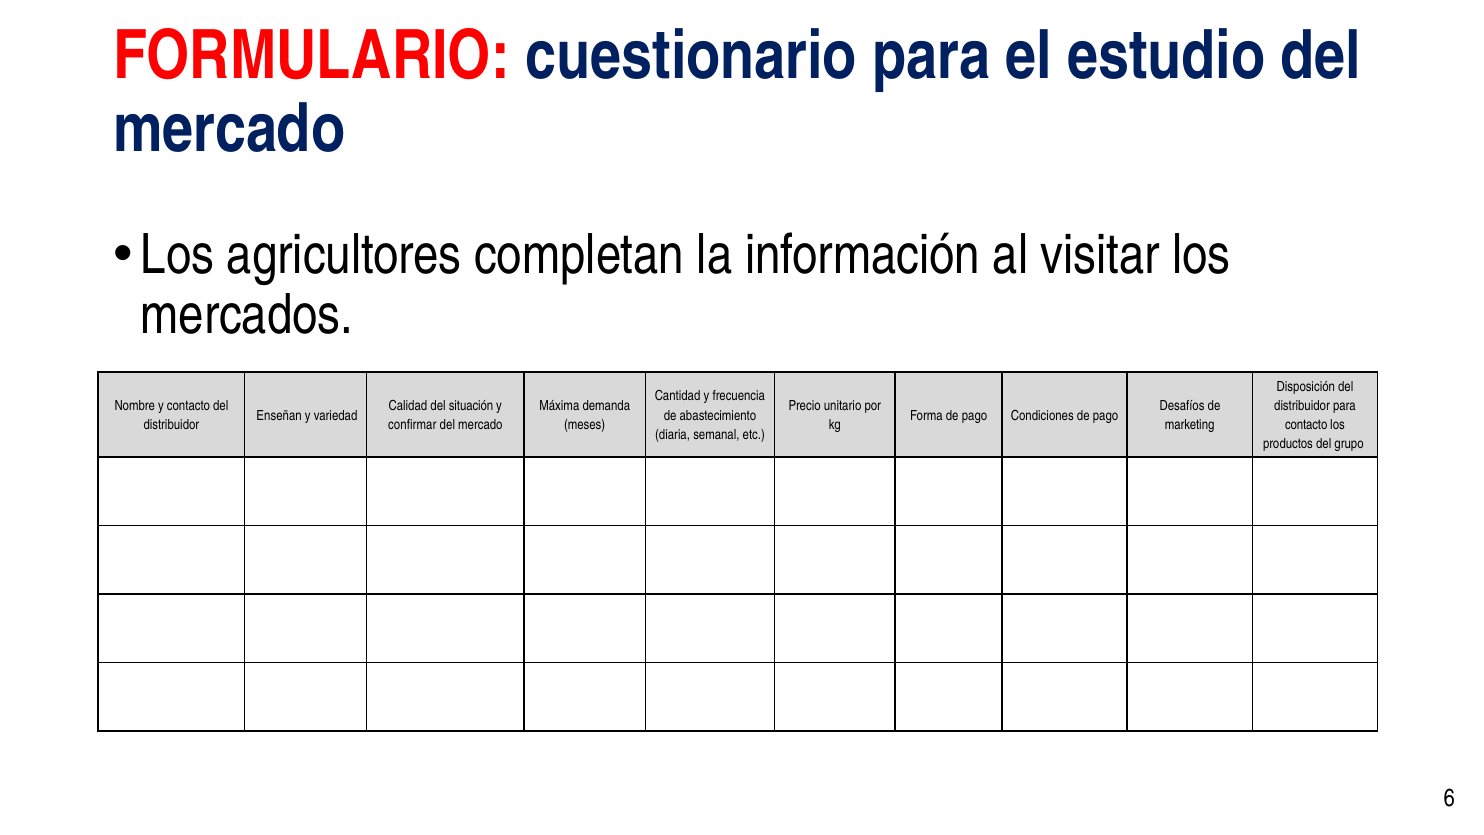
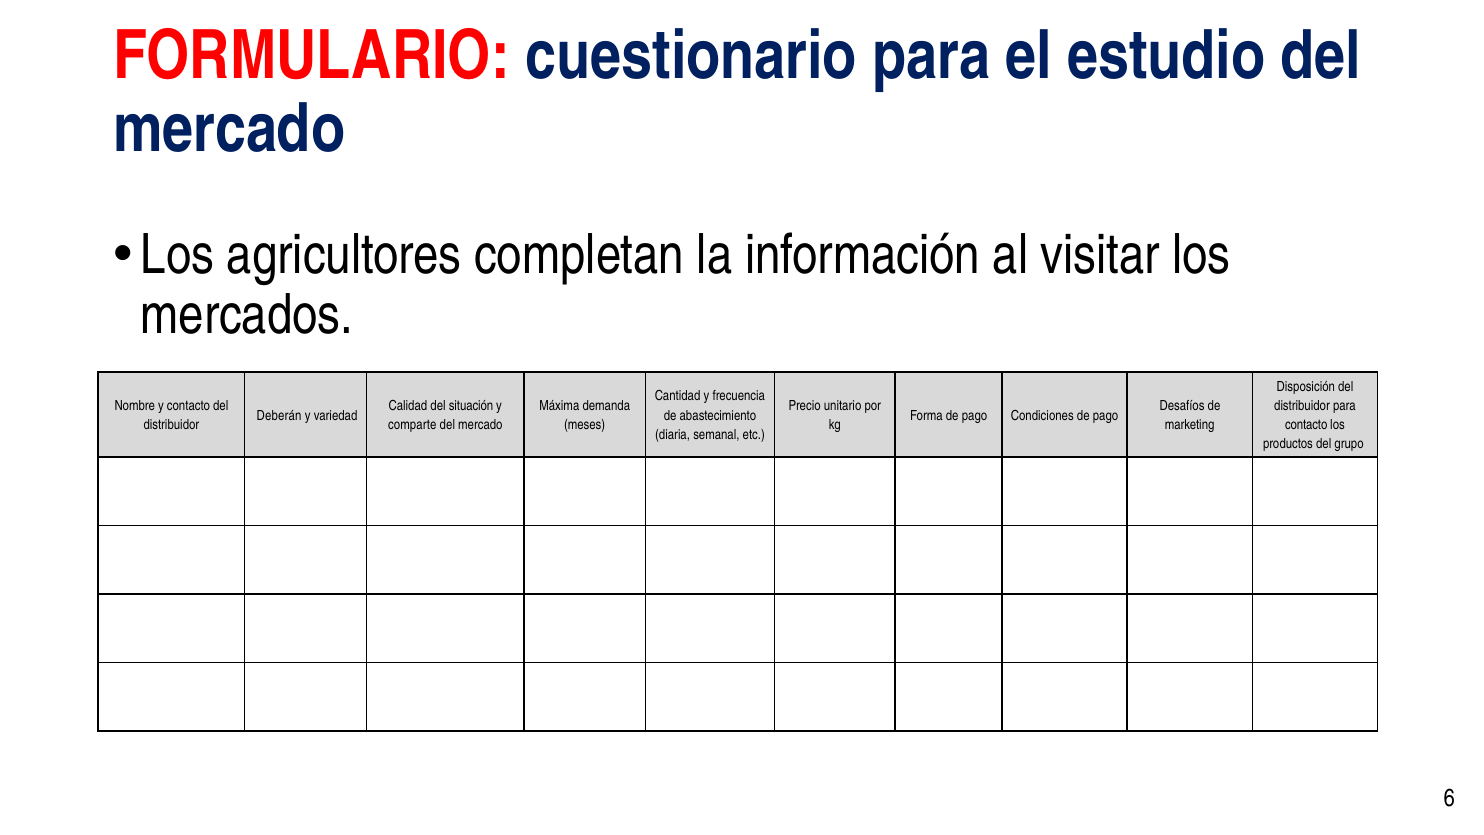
Enseñan: Enseñan -> Deberán (279, 415)
confirmar: confirmar -> comparte (412, 425)
